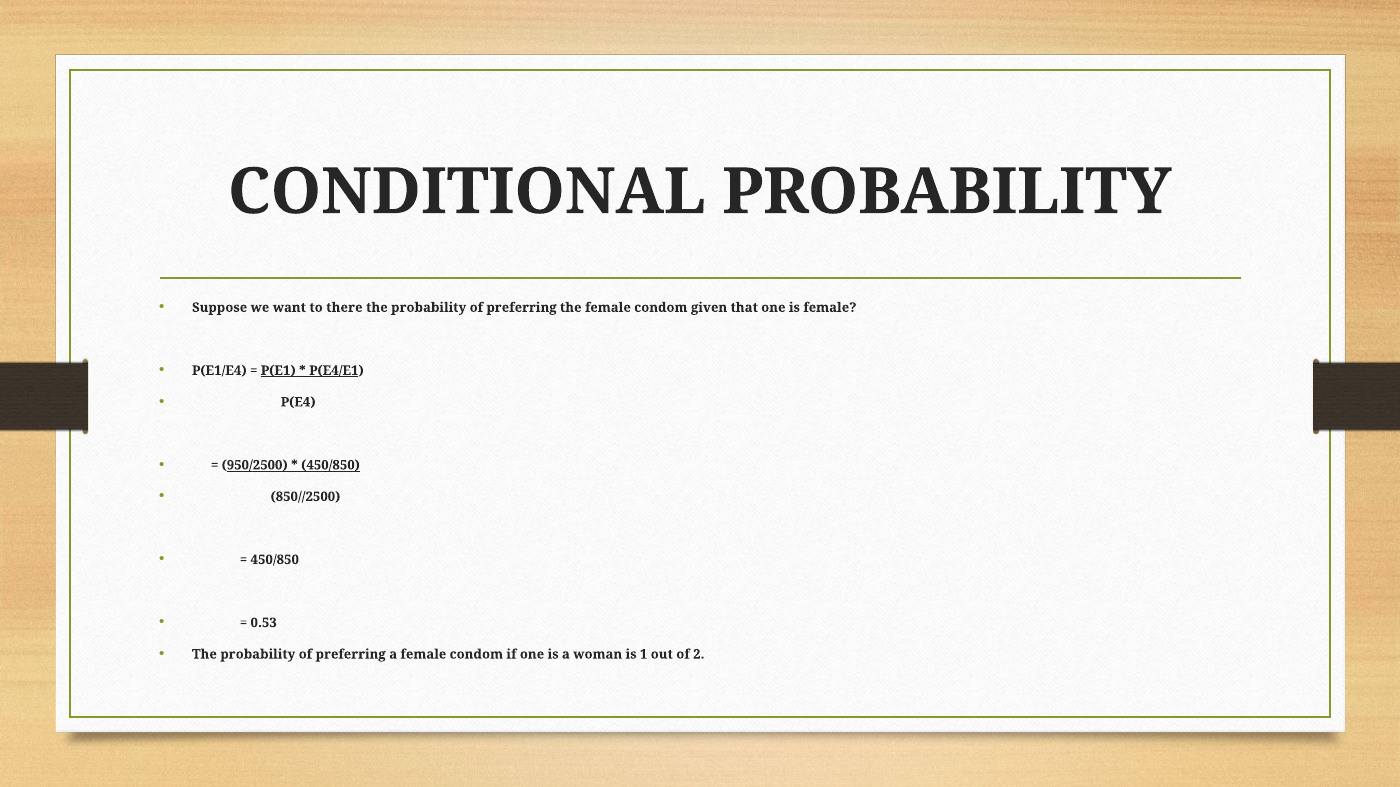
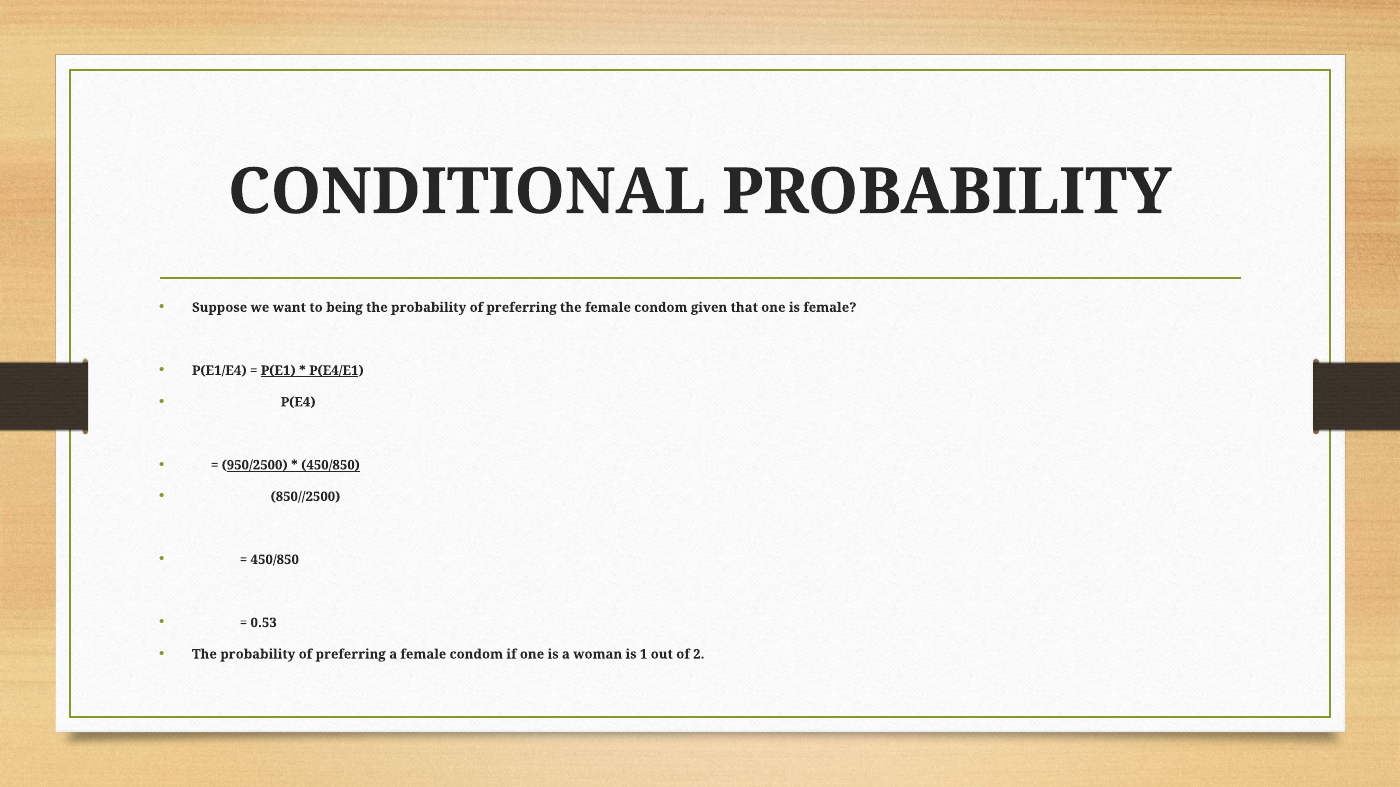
there: there -> being (344, 308)
